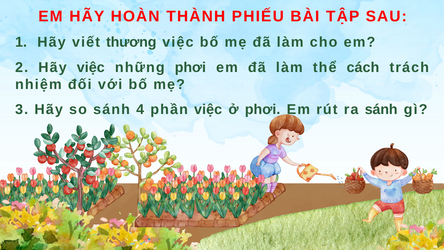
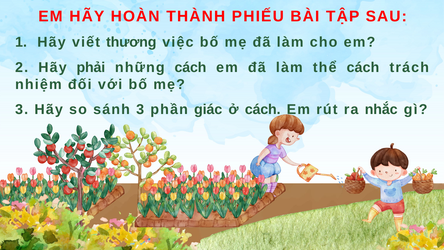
Hãy việc: việc -> phải (91, 67)
những phơi: phơi -> cách (190, 67)
sánh 4: 4 -> 3 (140, 109)
phần việc: việc -> giác (208, 109)
ở phơi: phơi -> cách (263, 109)
ra sánh: sánh -> nhắc (381, 109)
